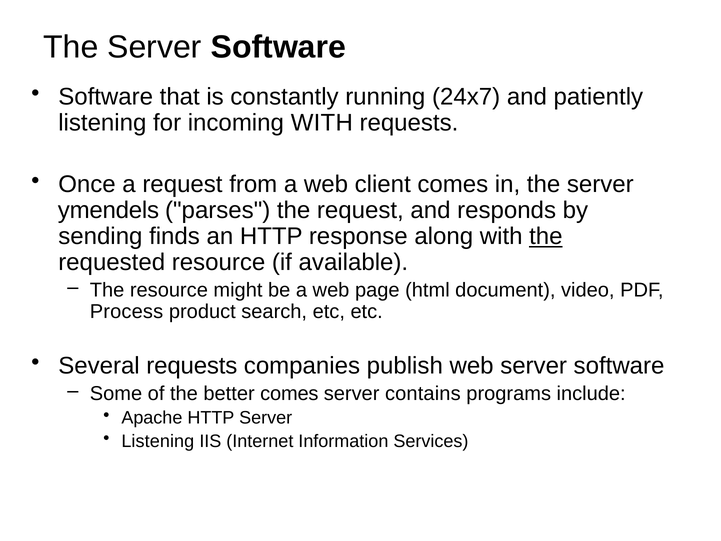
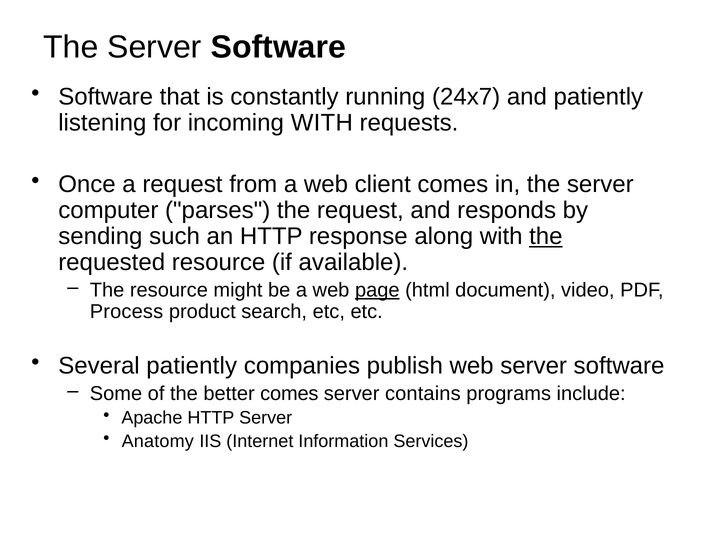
ymendels: ymendels -> computer (108, 210)
finds: finds -> such (175, 236)
page underline: none -> present (377, 290)
Several requests: requests -> patiently (192, 366)
Listening: Listening -> Anatomy (158, 441)
